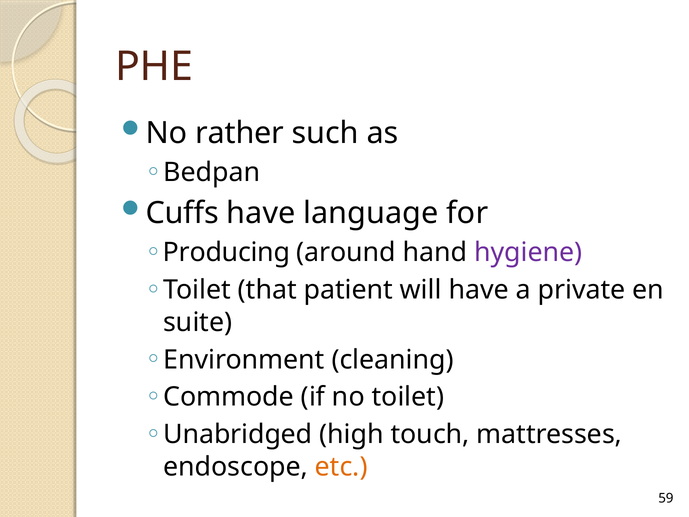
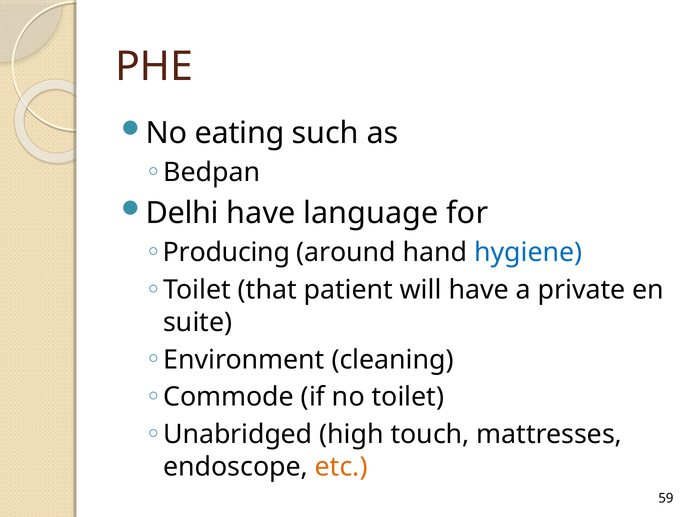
rather: rather -> eating (240, 133)
Cuffs: Cuffs -> Delhi (182, 213)
hygiene colour: purple -> blue (528, 252)
